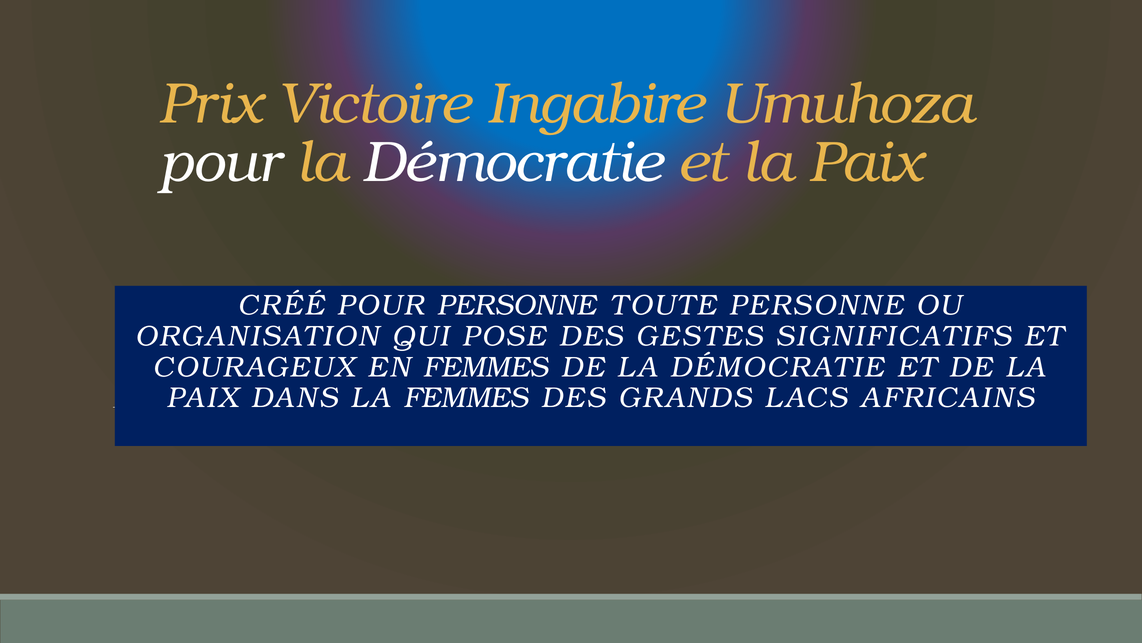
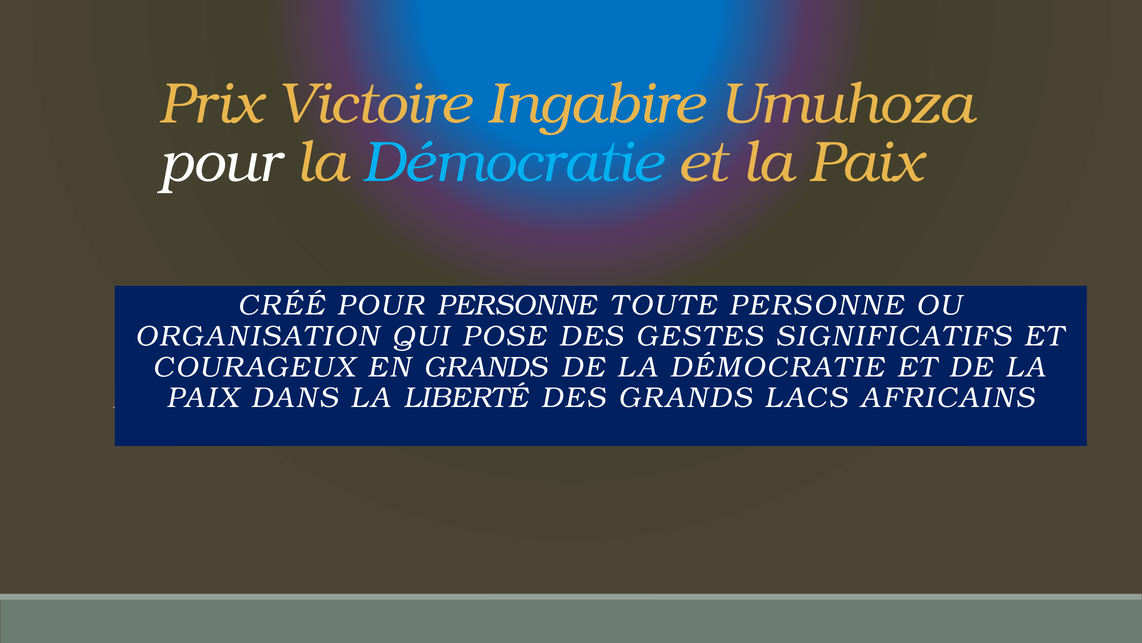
Démocratie colour: white -> light blue (513, 162)
EN FEMMES: FEMMES -> GRANDS (486, 367)
LA FEMMES: FEMMES -> LIBERTÉ (466, 398)
